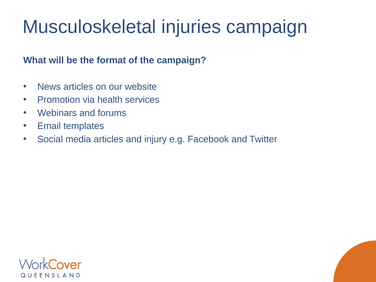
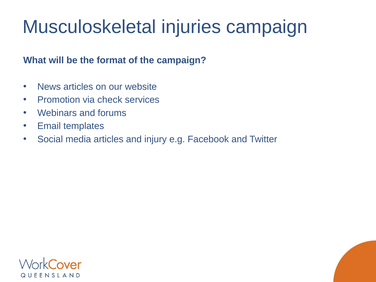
health: health -> check (110, 100)
